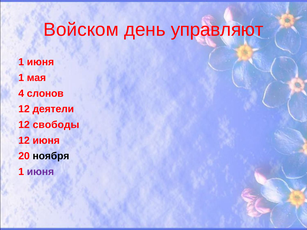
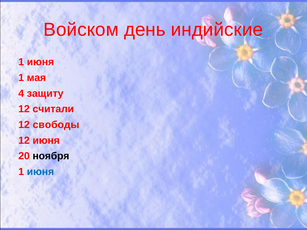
управляют: управляют -> индийские (217, 30)
слонов: слонов -> защиту (45, 94)
деятели: деятели -> считали (53, 109)
июня colour: purple -> blue (40, 172)
